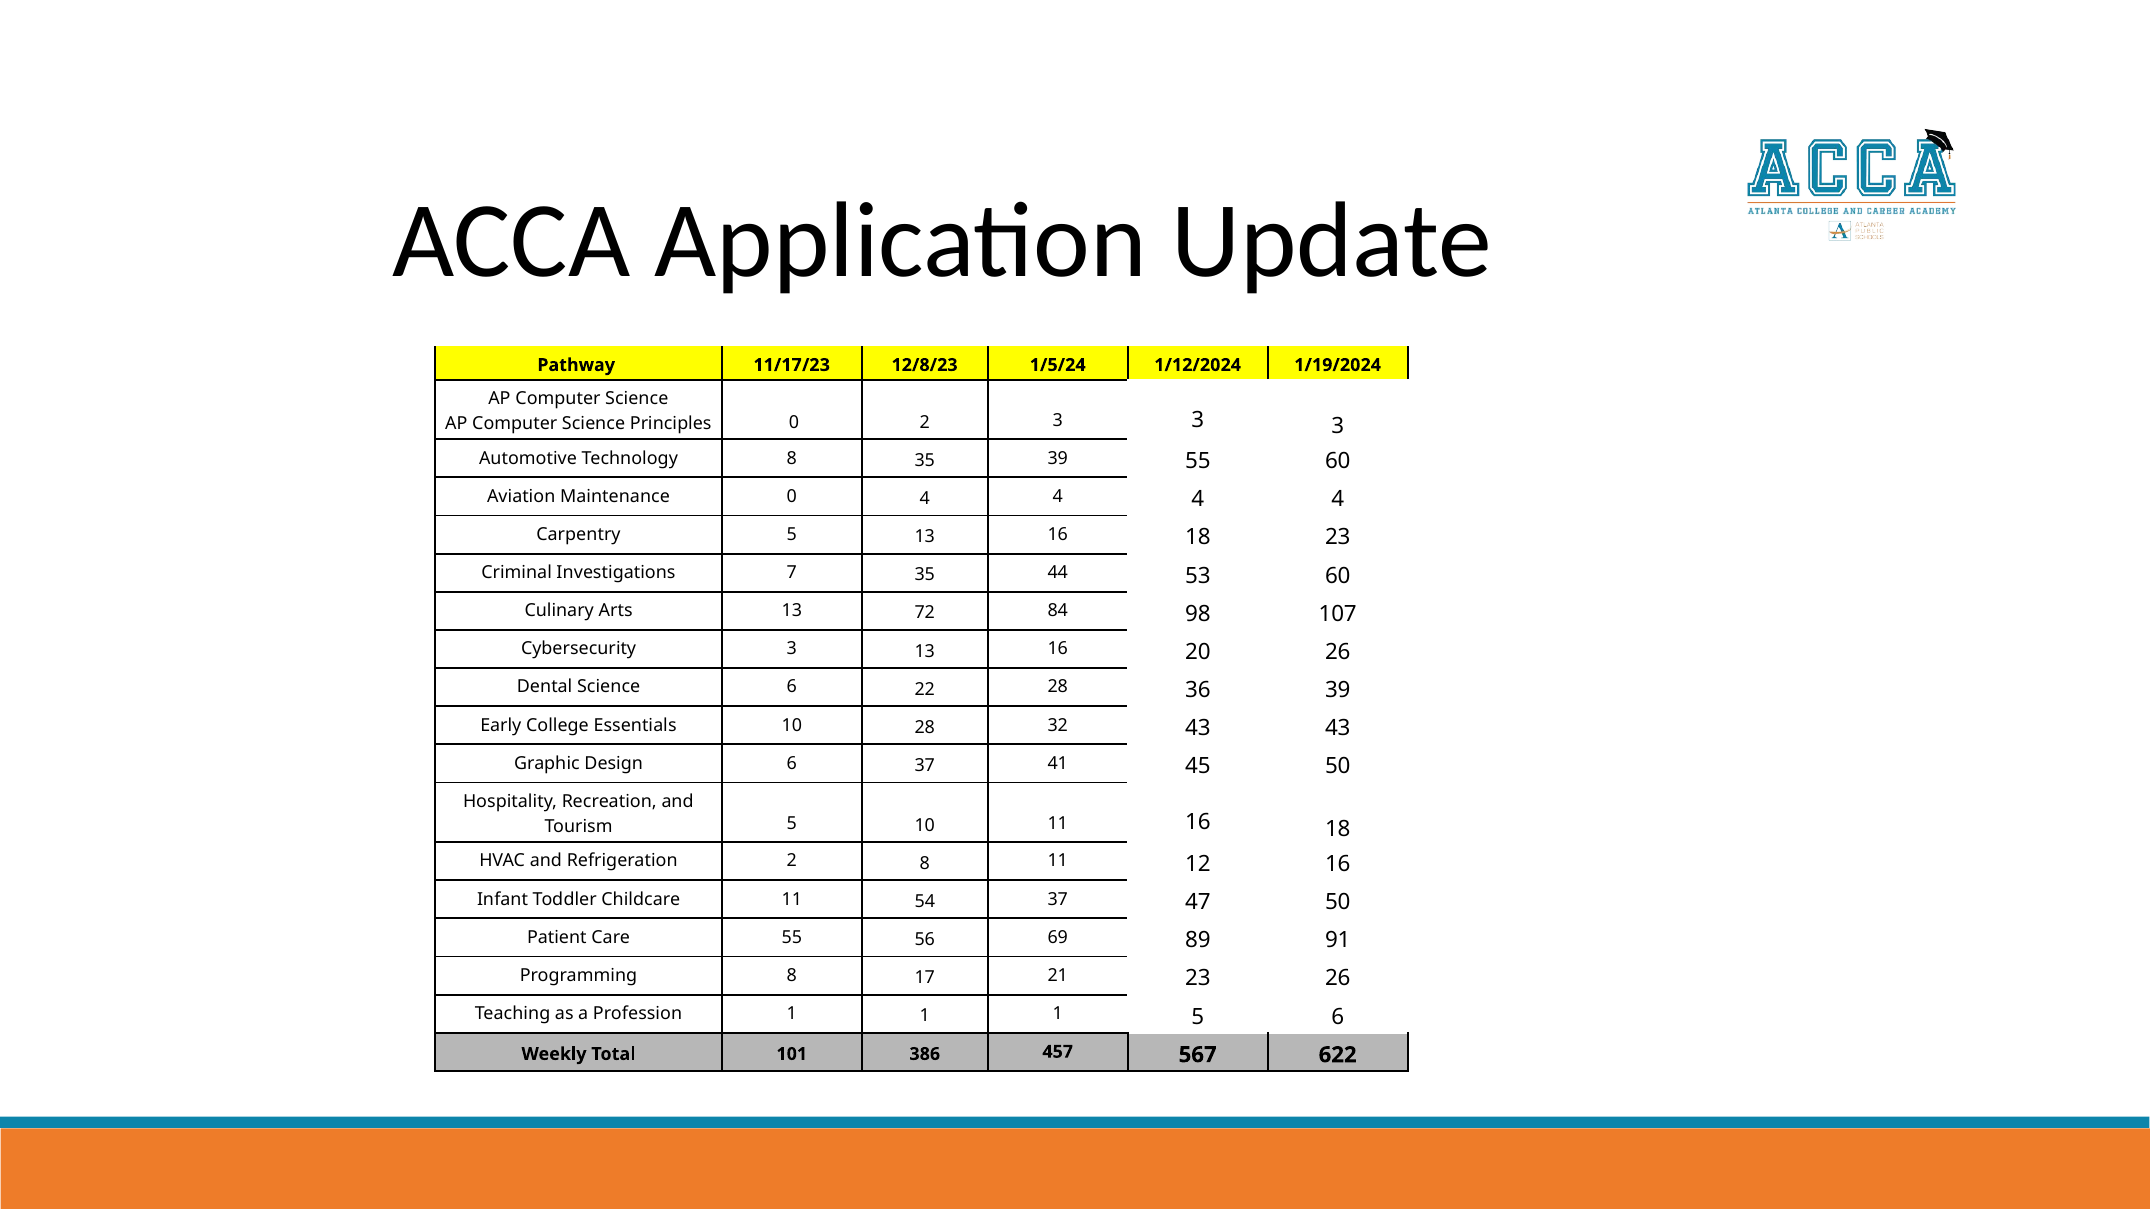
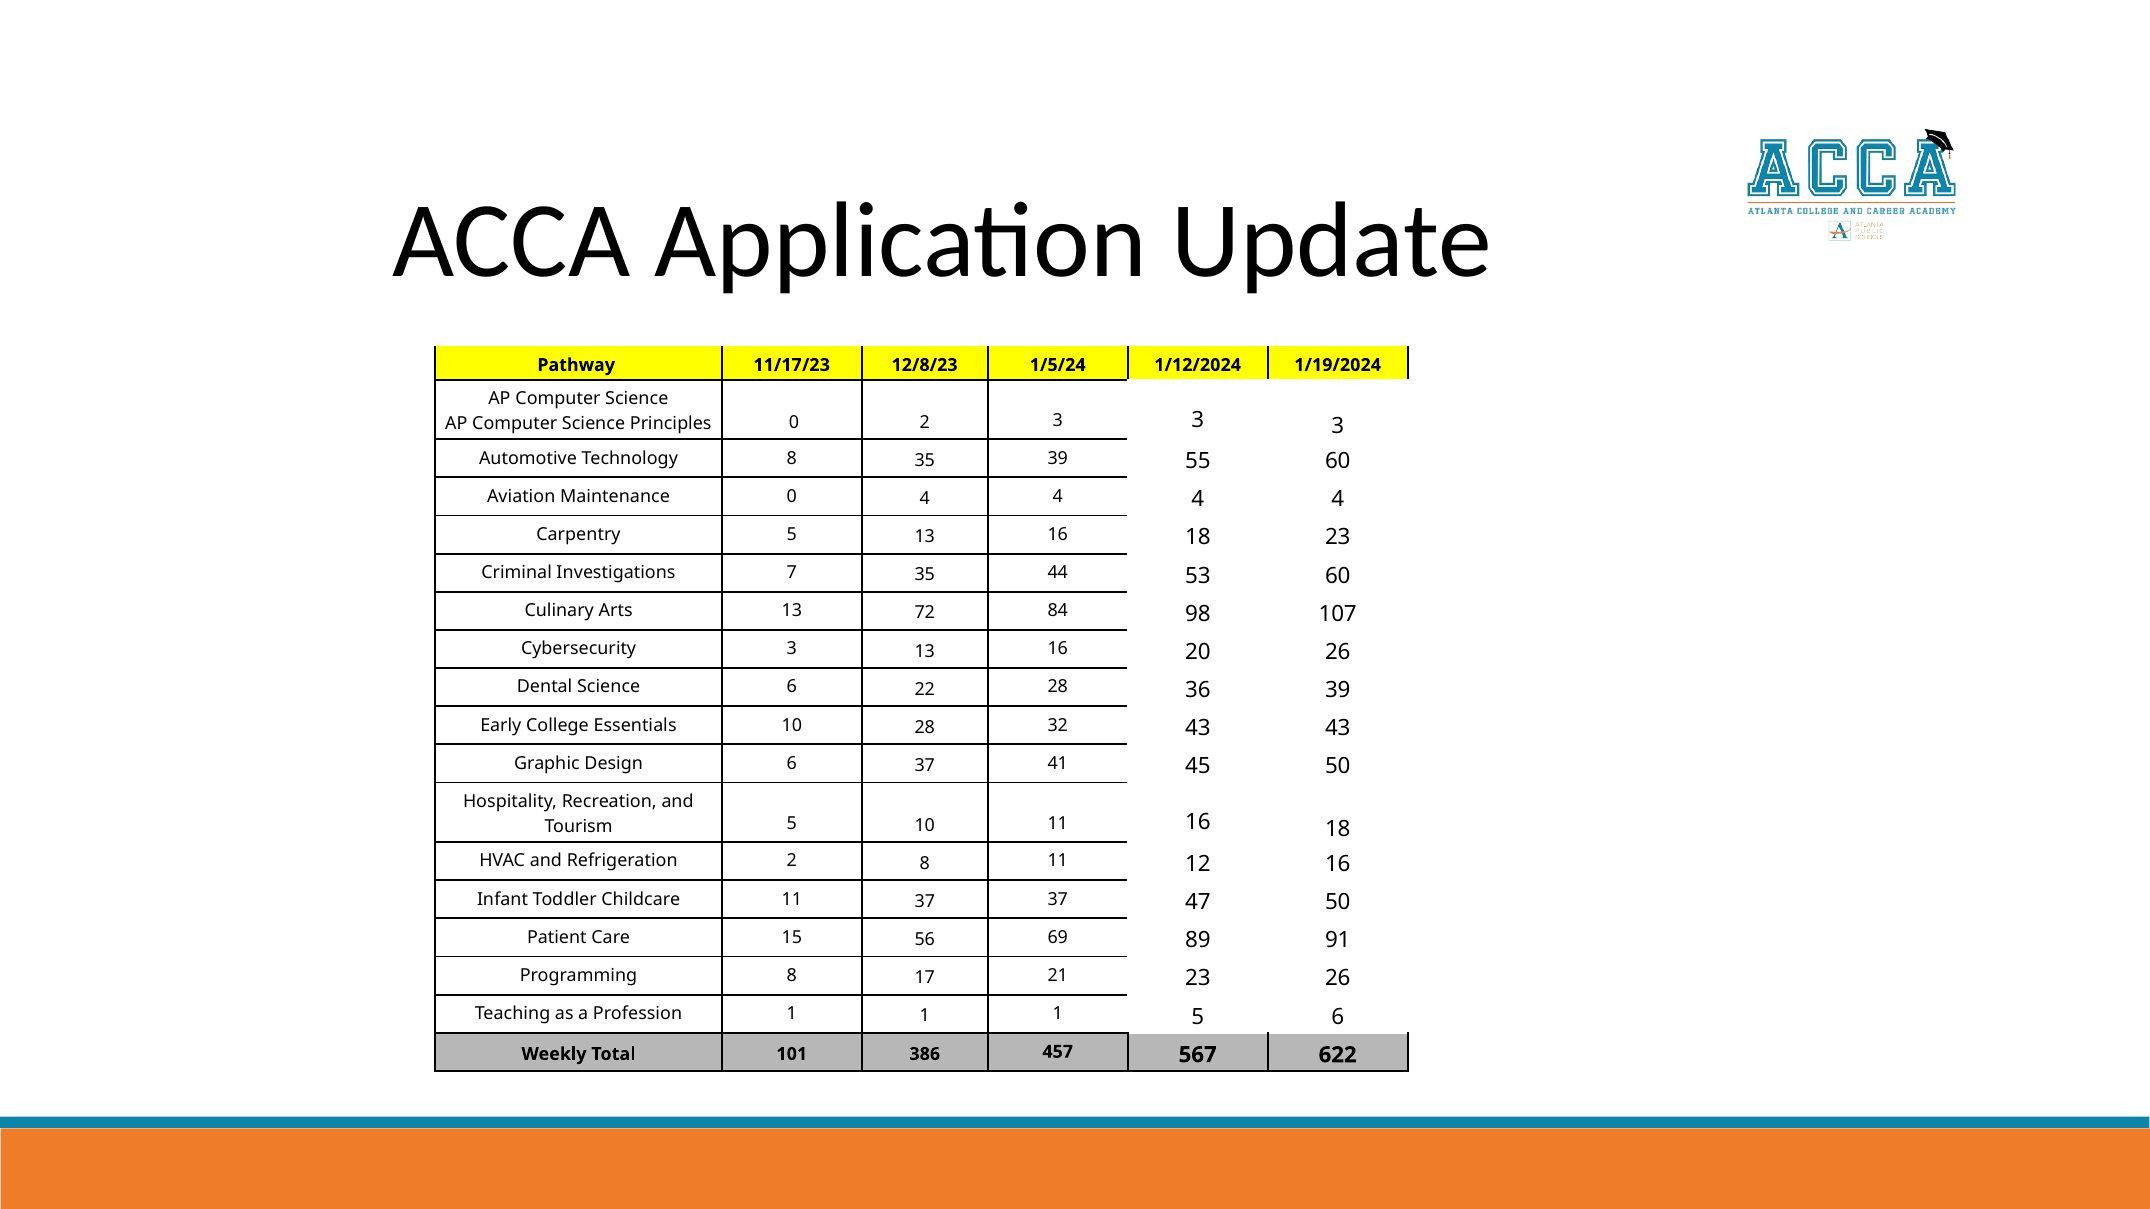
11 54: 54 -> 37 (925, 902)
Care 55: 55 -> 15 (792, 938)
